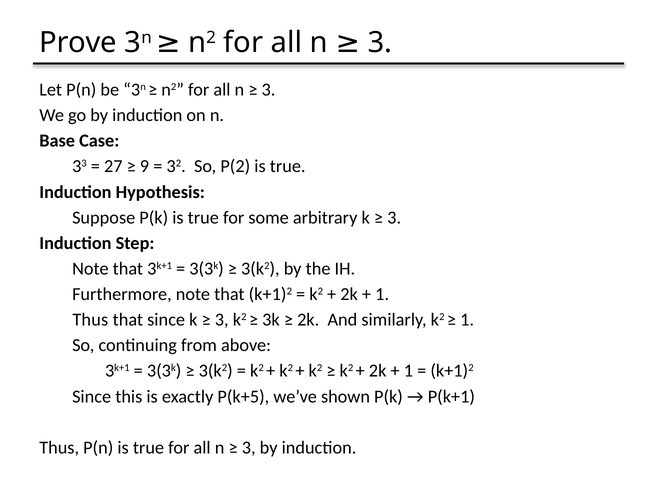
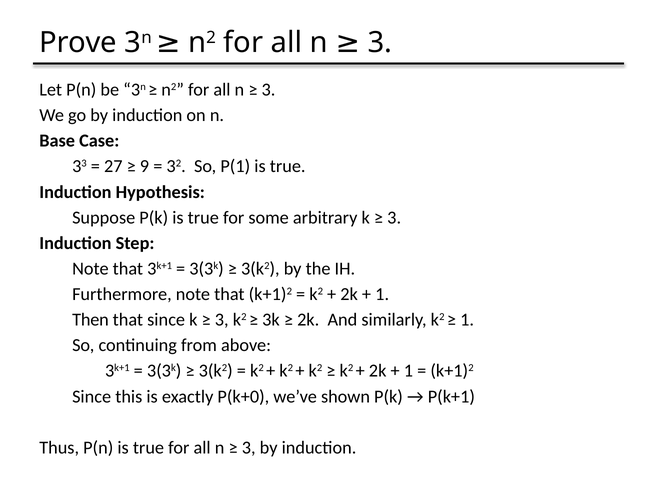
P(2: P(2 -> P(1 (235, 166)
Thus: Thus -> Then (90, 320)
P(k+5: P(k+5 -> P(k+0 (243, 396)
